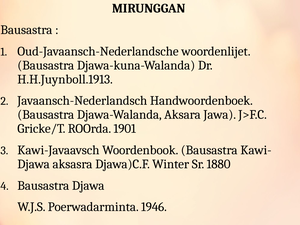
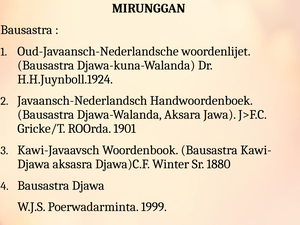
H.H.Juynboll.1913: H.H.Juynboll.1913 -> H.H.Juynboll.1924 (65, 79)
1946: 1946 -> 1999 (154, 207)
